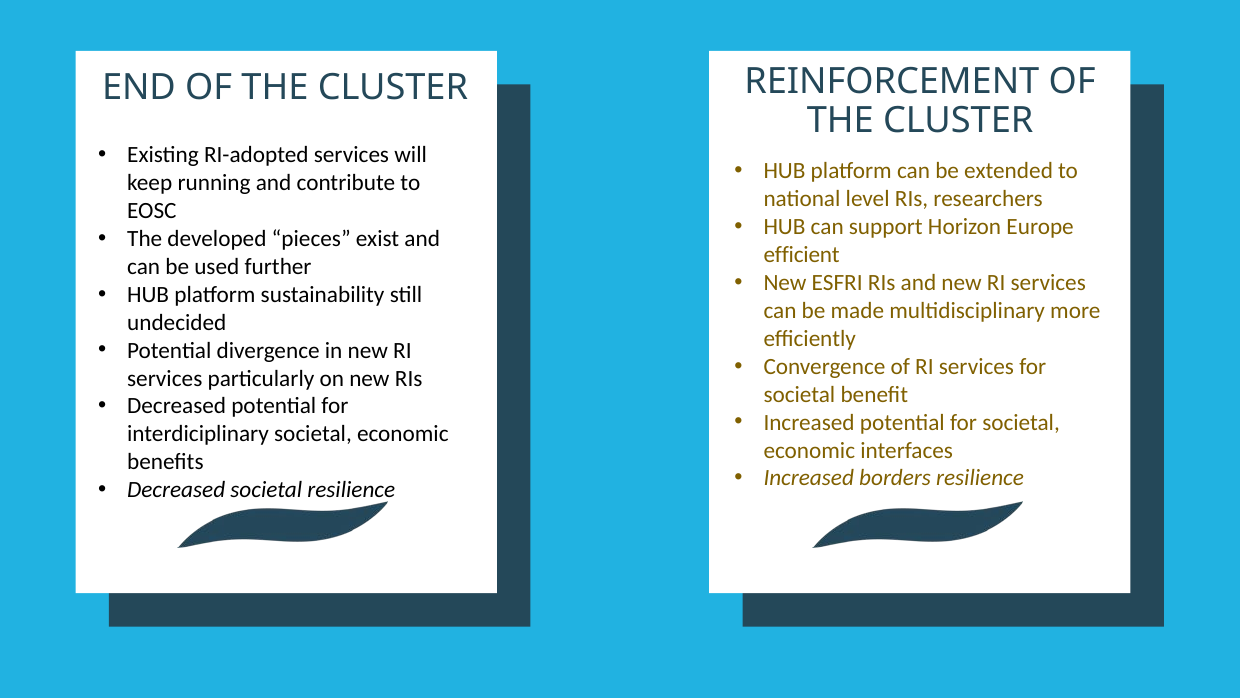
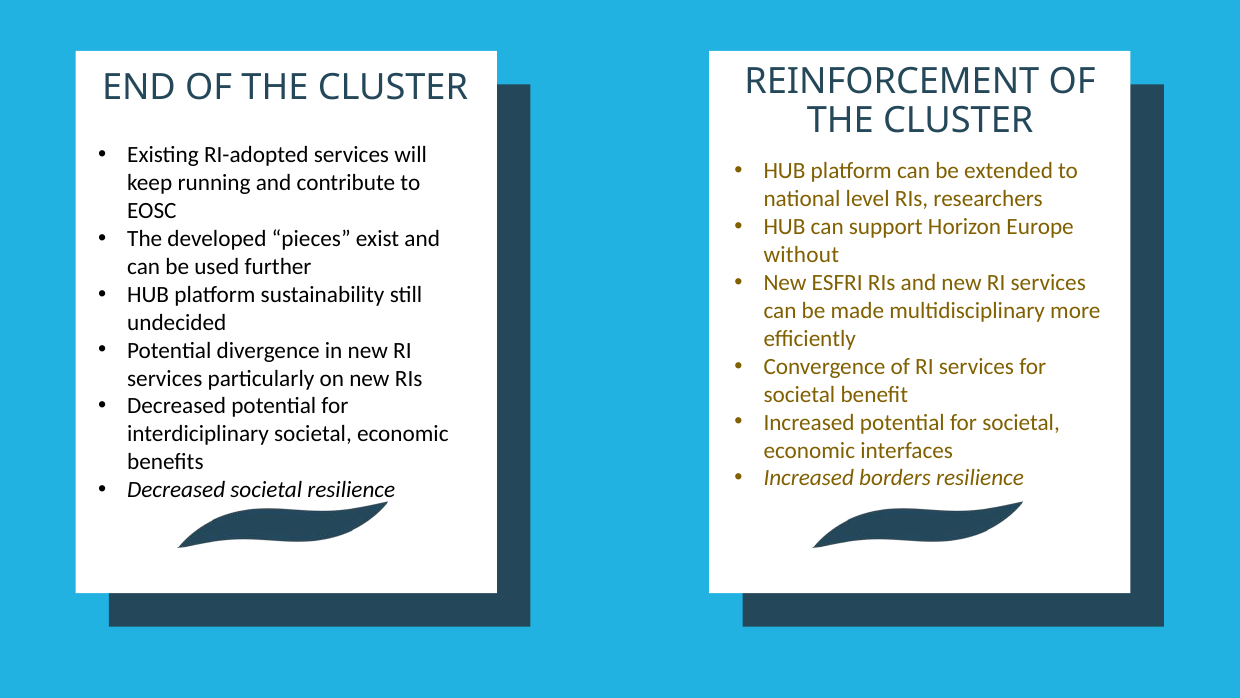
efficient: efficient -> without (801, 255)
